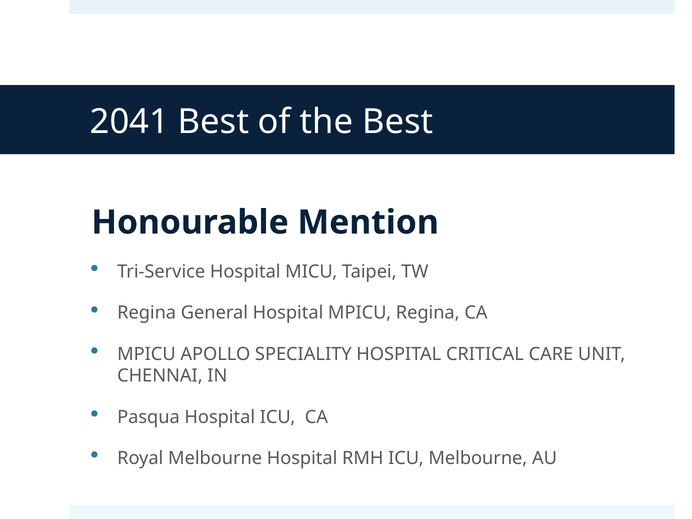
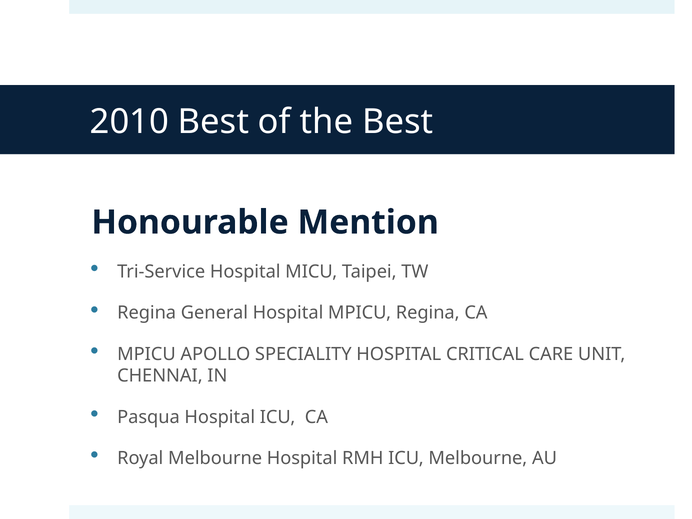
2041: 2041 -> 2010 (129, 122)
